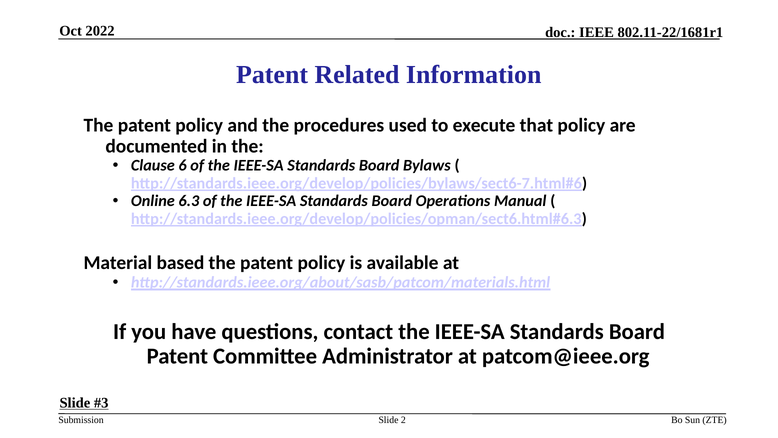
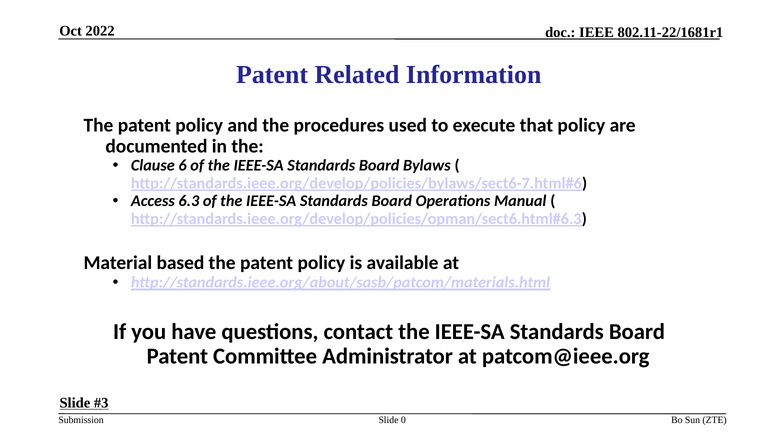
Online: Online -> Access (153, 201)
2: 2 -> 0 (403, 420)
